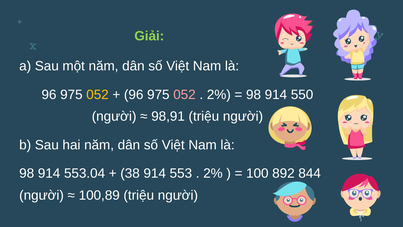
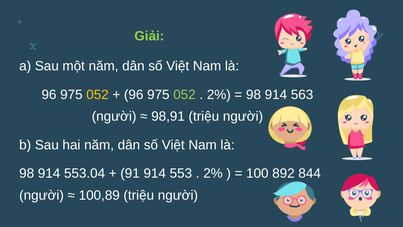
052 colour: pink -> light green (184, 95)
550: 550 -> 563 (302, 95)
38: 38 -> 91 (130, 173)
